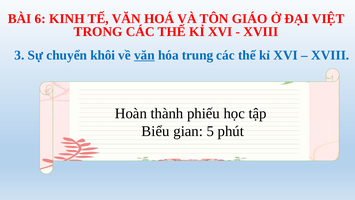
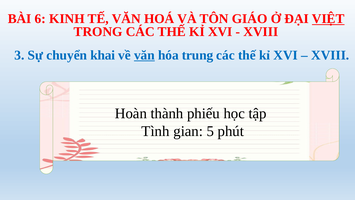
VIỆT underline: none -> present (328, 19)
khôi: khôi -> khai (103, 55)
Biểu: Biểu -> Tình (156, 131)
